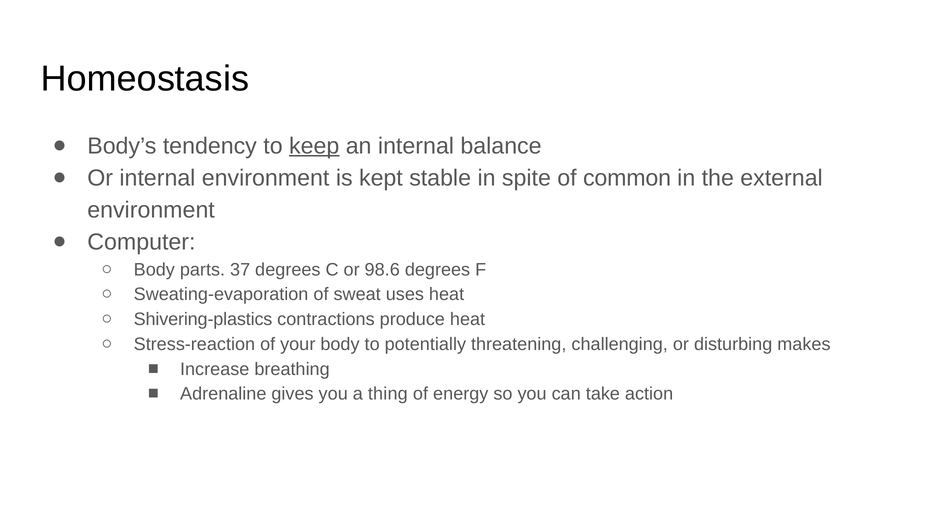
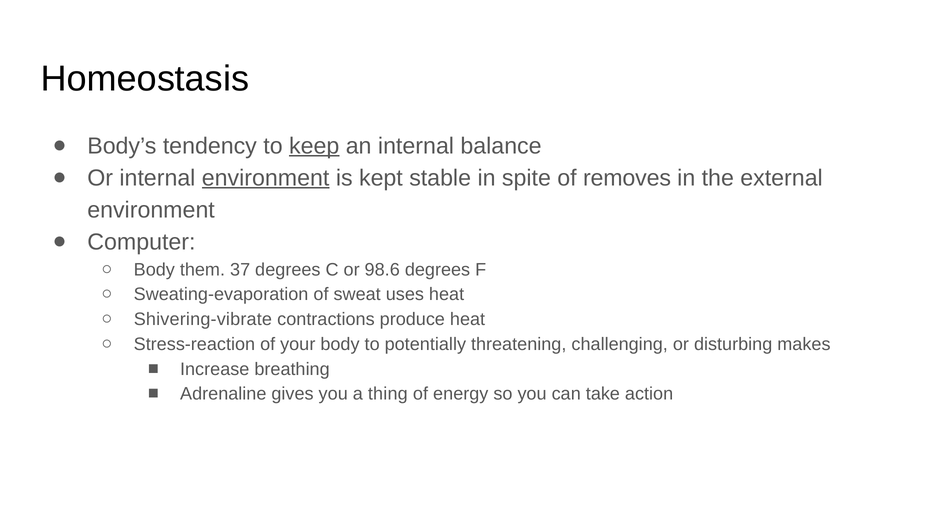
environment underline: none -> present (266, 178)
common: common -> removes (627, 178)
parts: parts -> them (202, 270)
Shivering-plastics: Shivering-plastics -> Shivering-vibrate (203, 319)
